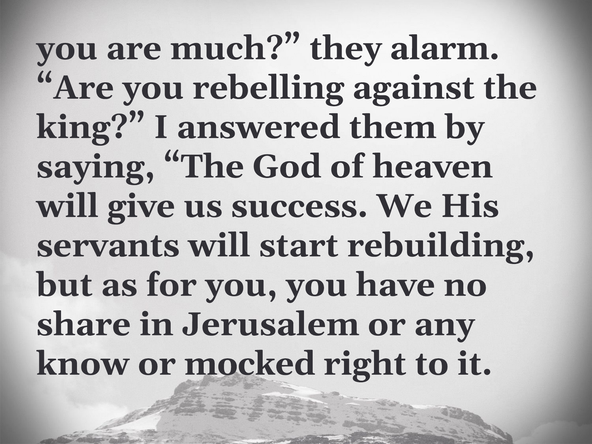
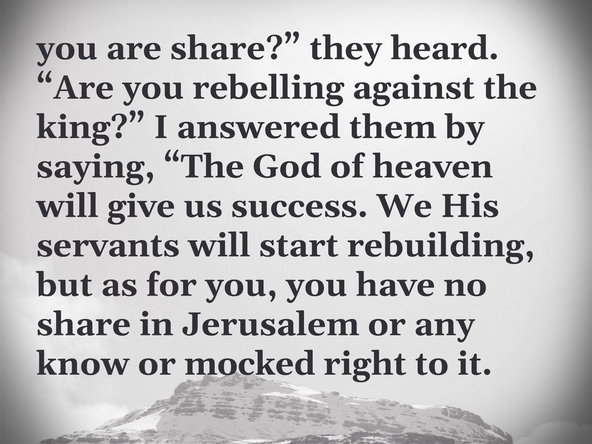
are much: much -> share (235, 48)
alarm: alarm -> heard (445, 48)
